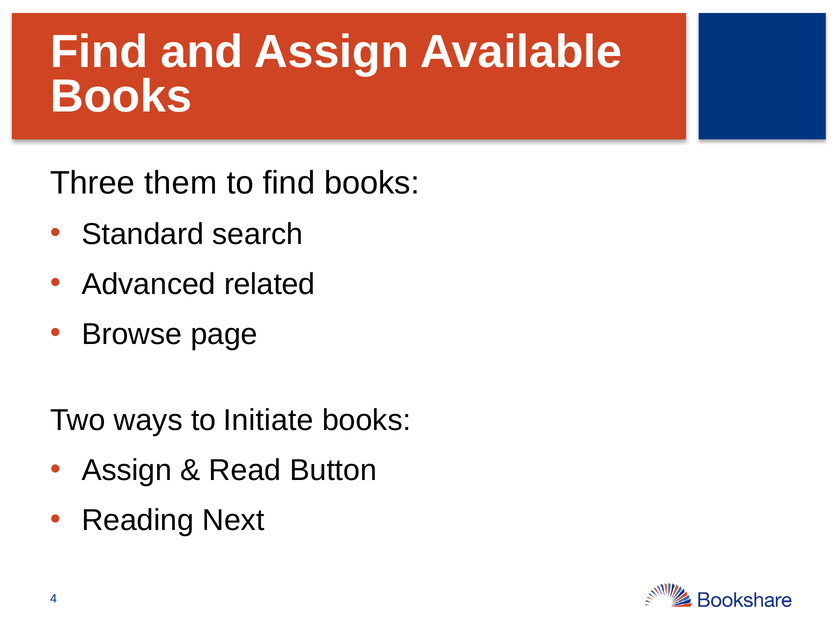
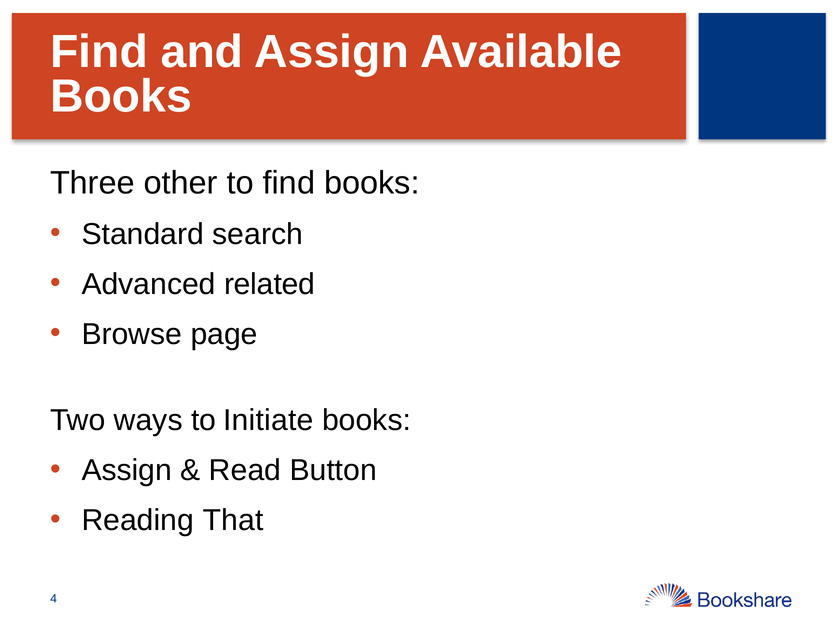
them: them -> other (181, 183)
Next: Next -> That (233, 520)
